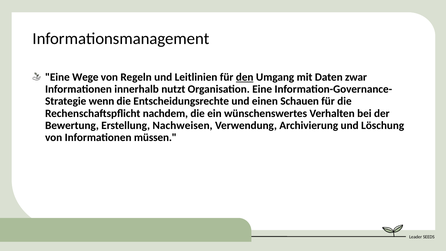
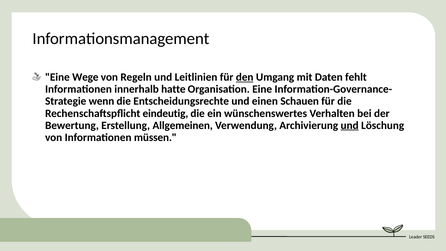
zwar: zwar -> fehlt (356, 77)
nutzt: nutzt -> hatte (173, 89)
nachdem: nachdem -> eindeutig (165, 113)
Nachweisen: Nachweisen -> Allgemeinen (183, 125)
und underline: none -> present (350, 125)
